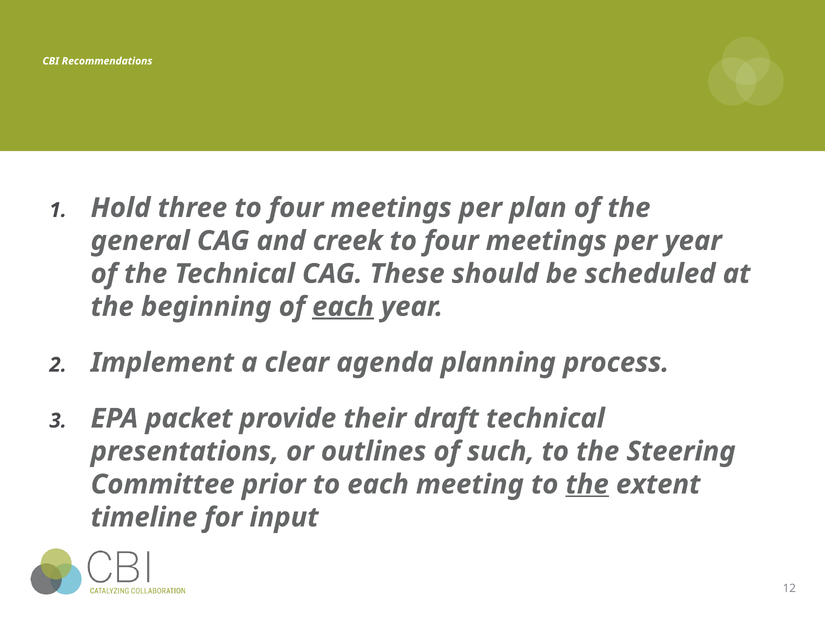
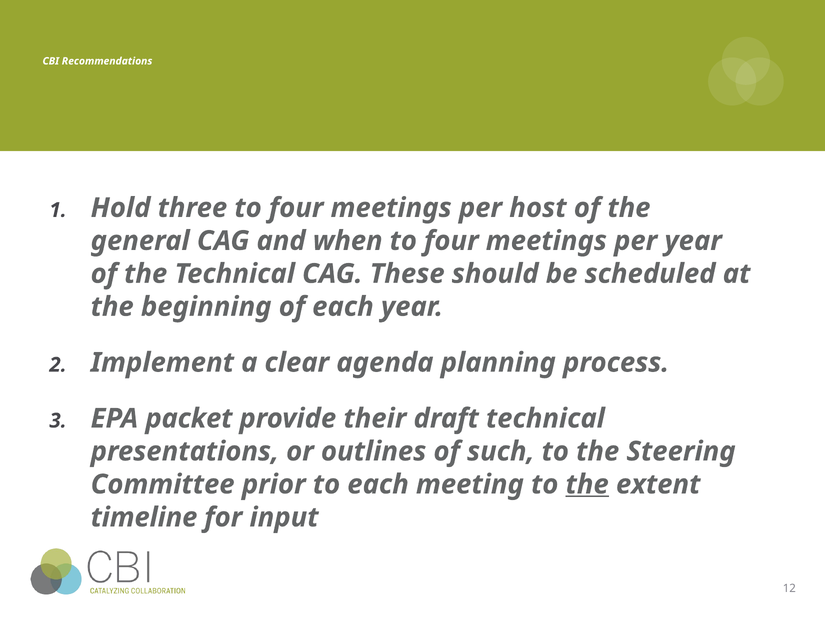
plan: plan -> host (538, 208)
creek: creek -> when (348, 241)
each underline: present -> none (343, 307)
